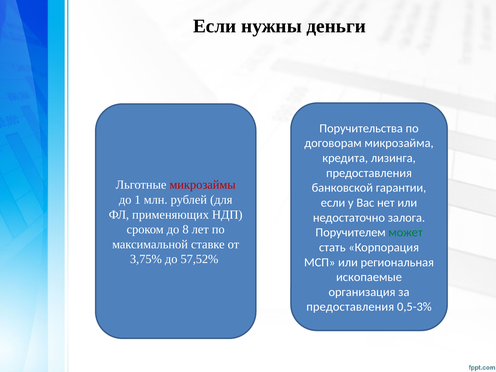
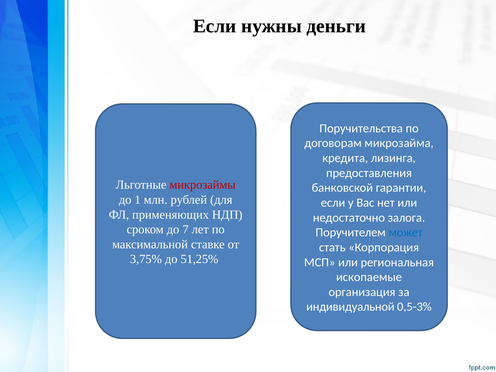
8: 8 -> 7 (186, 229)
может colour: green -> blue (406, 233)
57,52%: 57,52% -> 51,25% (199, 259)
предоставления: предоставления -> индивидуальной (350, 307)
